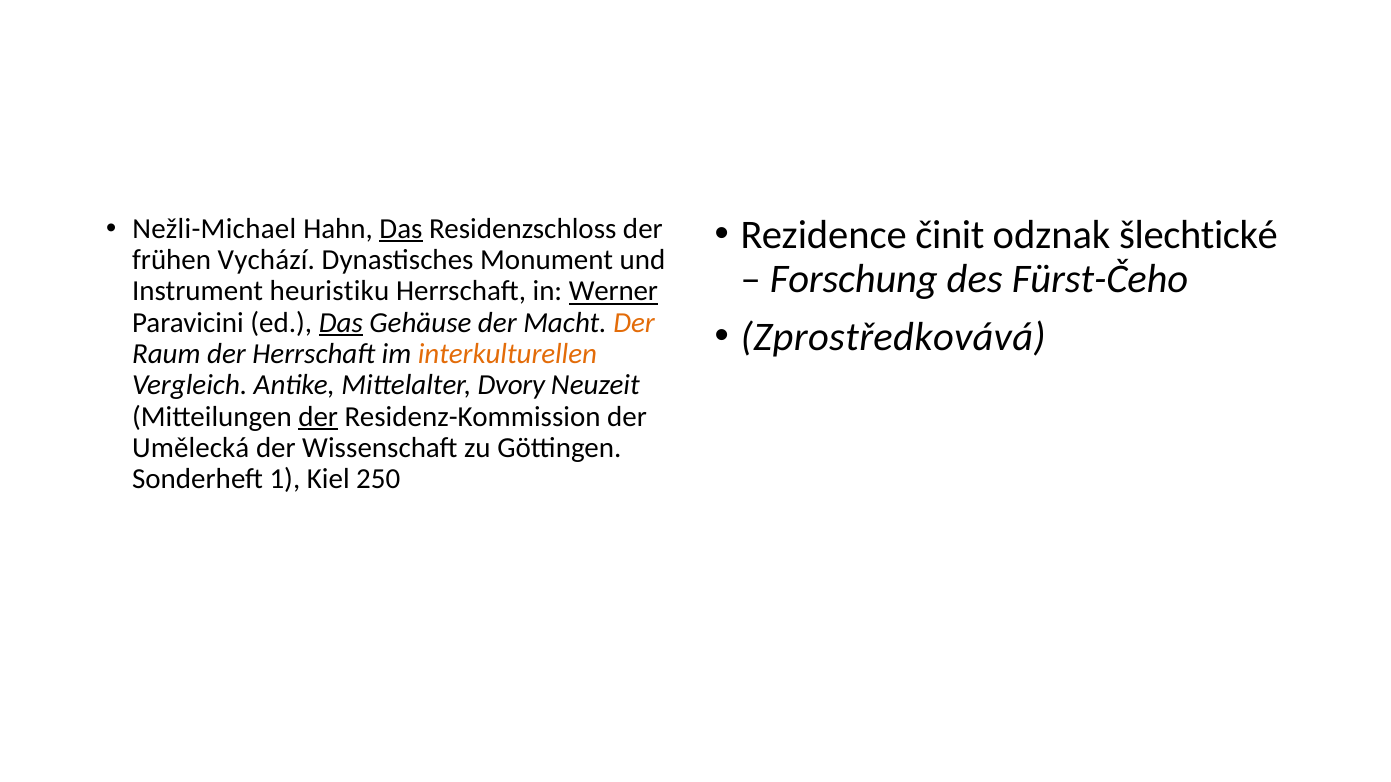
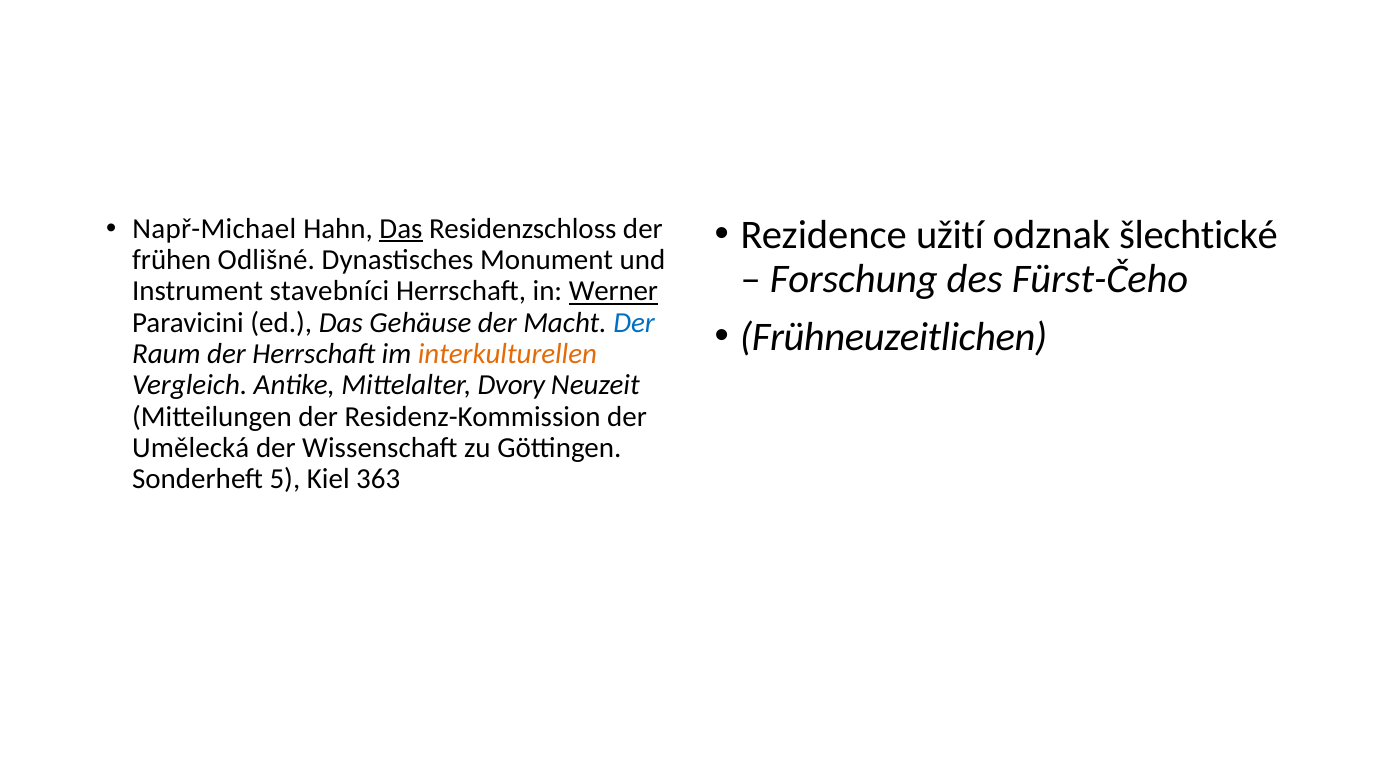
Nežli-Michael: Nežli-Michael -> Např-Michael (214, 229)
činit: činit -> užití (950, 235)
Vychází: Vychází -> Odlišné (266, 260)
heuristiku: heuristiku -> stavebníci (329, 292)
Das underline: present -> none (341, 323)
Der colour: orange -> blue (634, 323)
Zprostředkovává: Zprostředkovává -> Frühneuzeitlichen (894, 337)
der underline: present -> none (318, 417)
1: 1 -> 5 (285, 479)
250: 250 -> 363 (378, 479)
